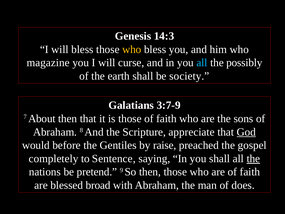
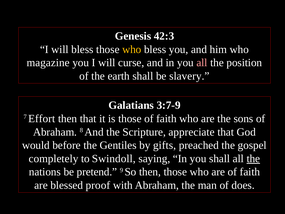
14:3: 14:3 -> 42:3 (164, 36)
all colour: light blue -> pink (202, 63)
possibly: possibly -> position (244, 63)
society: society -> slavery (189, 76)
About: About -> Effort (42, 118)
God underline: present -> none (246, 132)
raise: raise -> gifts (165, 145)
Sentence: Sentence -> Swindoll (114, 158)
broad: broad -> proof (98, 185)
